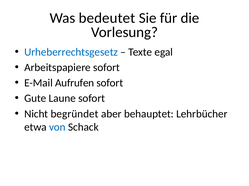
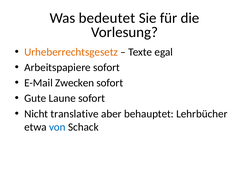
Urheberrechtsgesetz colour: blue -> orange (71, 52)
Aufrufen: Aufrufen -> Zwecken (75, 83)
begründet: begründet -> translative (75, 114)
